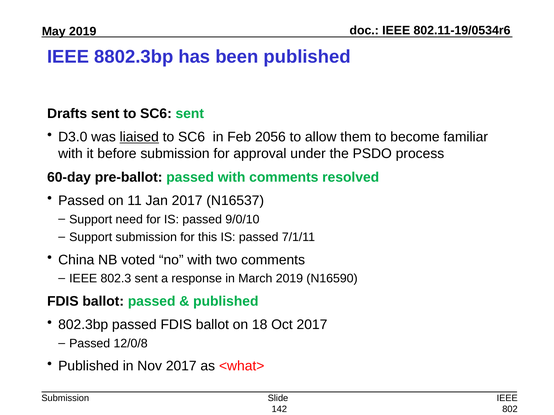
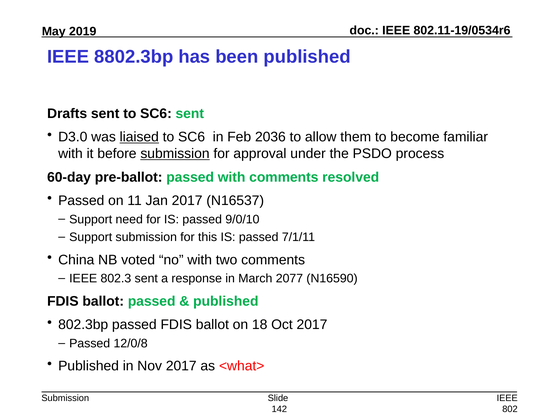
2056: 2056 -> 2036 (270, 137)
submission underline: none -> present (175, 154)
March 2019: 2019 -> 2077 (289, 279)
